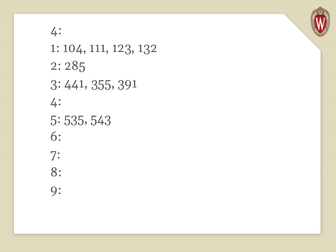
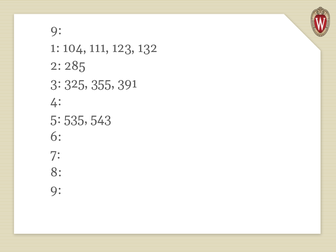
4: 4 -> 9 (56, 30)
441: 441 -> 325 (76, 83)
